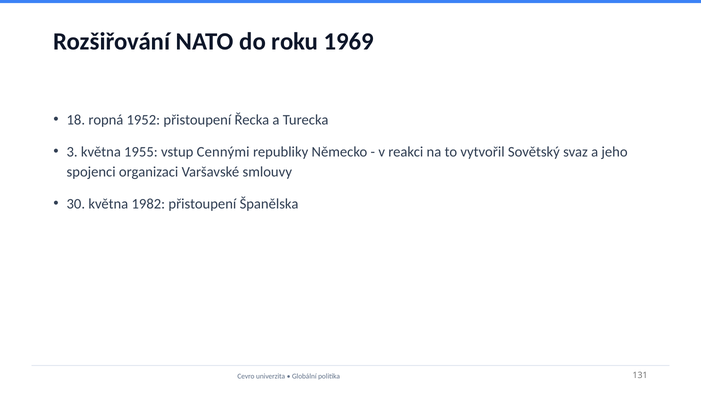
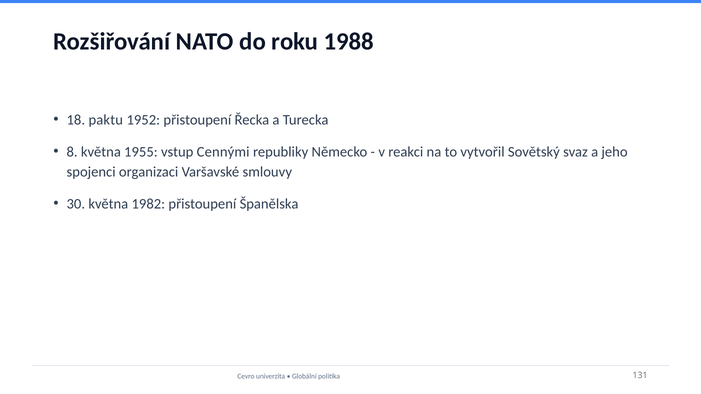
1969: 1969 -> 1988 (349, 42)
ropná: ropná -> paktu (106, 120)
3: 3 -> 8 (72, 152)
